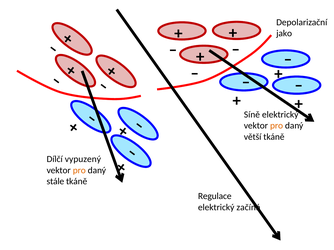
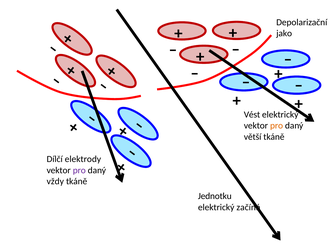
Síně: Síně -> Vést (252, 115)
vypuzený: vypuzený -> elektrody (83, 159)
pro colour: orange -> purple (79, 171)
stále: stále -> vždy (55, 182)
Regulace: Regulace -> Jednotku (215, 197)
